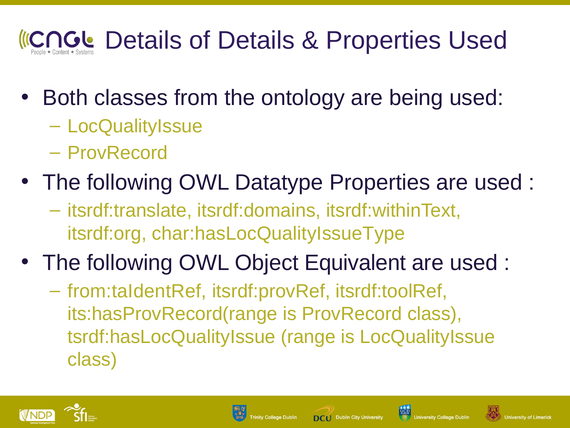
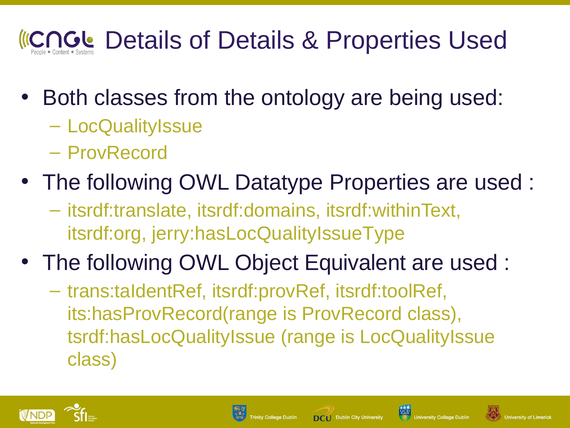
char:hasLocQualityIssueType: char:hasLocQualityIssueType -> jerry:hasLocQualityIssueType (279, 233)
from:taIdentRef: from:taIdentRef -> trans:taIdentRef (137, 291)
